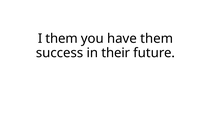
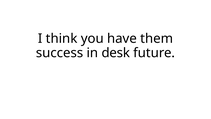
I them: them -> think (62, 39)
their: their -> desk (116, 53)
